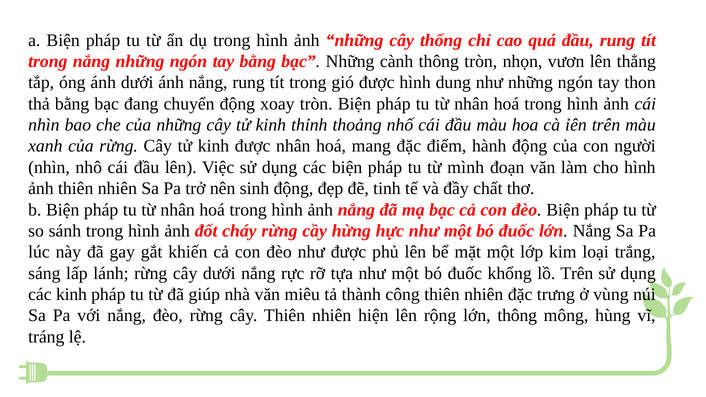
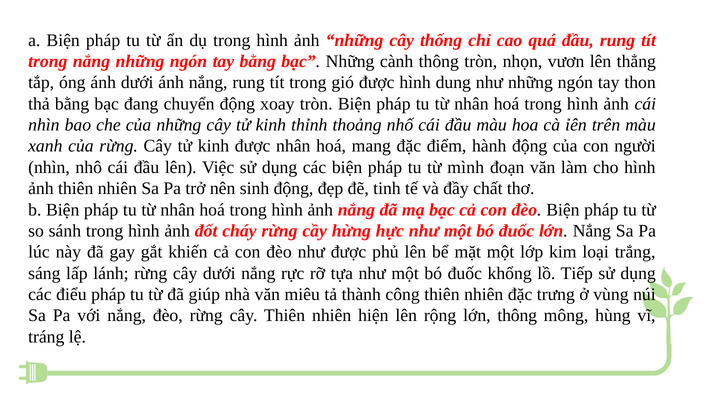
lồ Trên: Trên -> Tiếp (577, 273)
các kinh: kinh -> điểu (71, 294)
